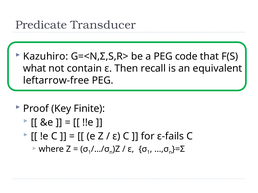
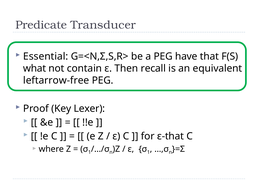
Kazuhiro: Kazuhiro -> Essential (46, 57)
code: code -> have (186, 57)
Finite: Finite -> Lexer (89, 109)
ε-fails: ε-fails -> ε-that (171, 137)
